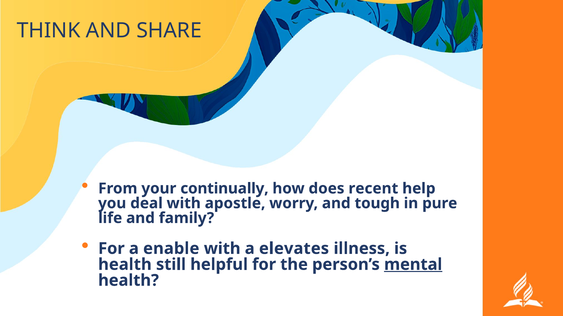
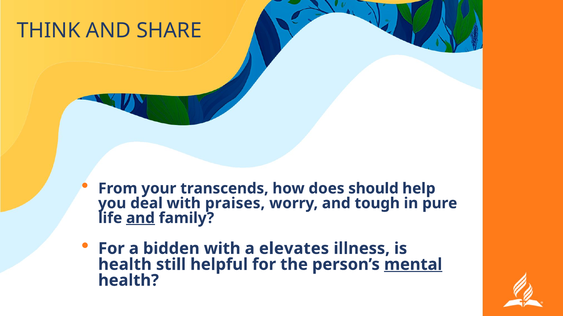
continually: continually -> transcends (224, 189)
recent: recent -> should (373, 189)
apostle: apostle -> praises (235, 204)
and underline: none -> present (141, 218)
enable: enable -> bidden (171, 249)
